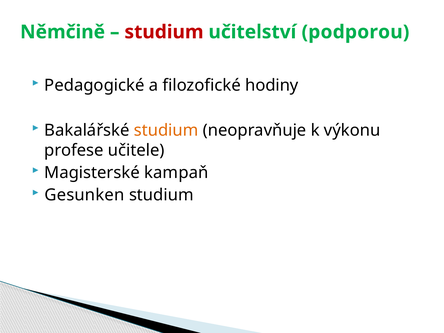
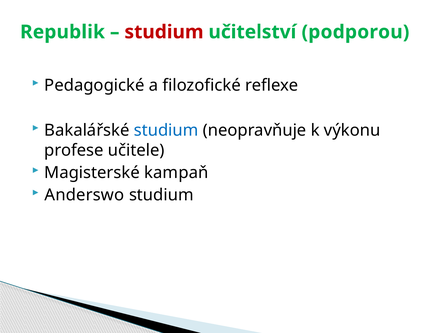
Němčině: Němčině -> Republik (62, 32)
hodiny: hodiny -> reflexe (272, 85)
studium colour: orange -> blue (166, 130)
Gesunken: Gesunken -> Anderswo (84, 195)
